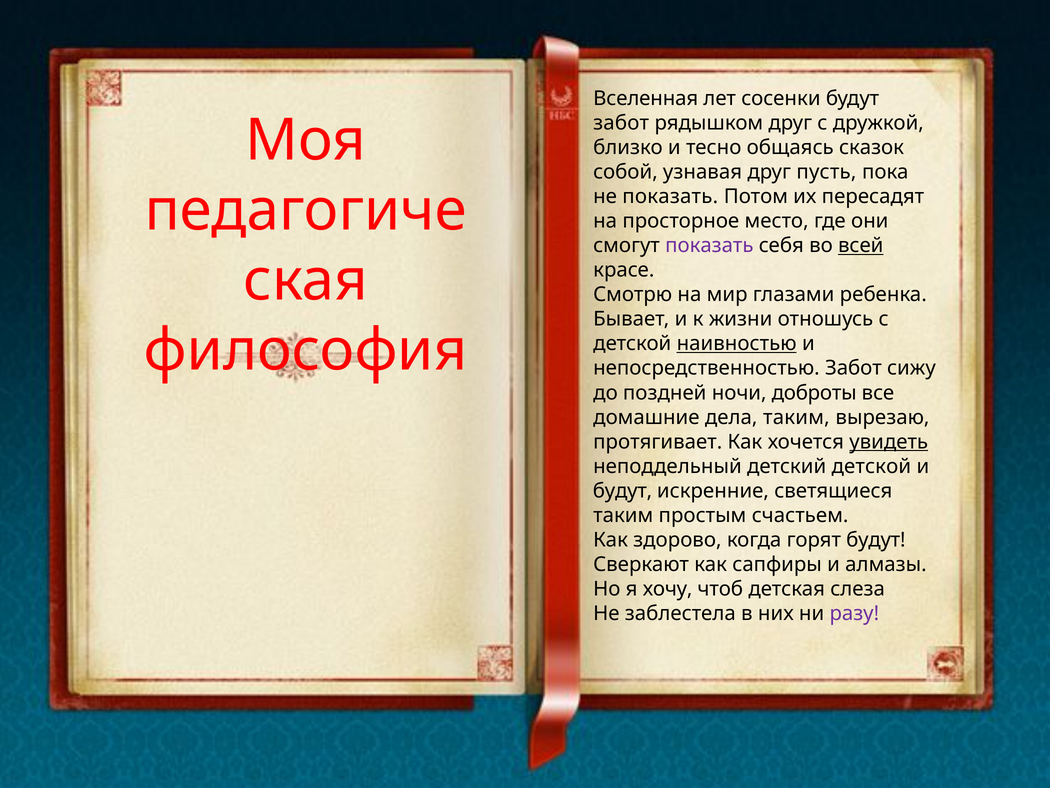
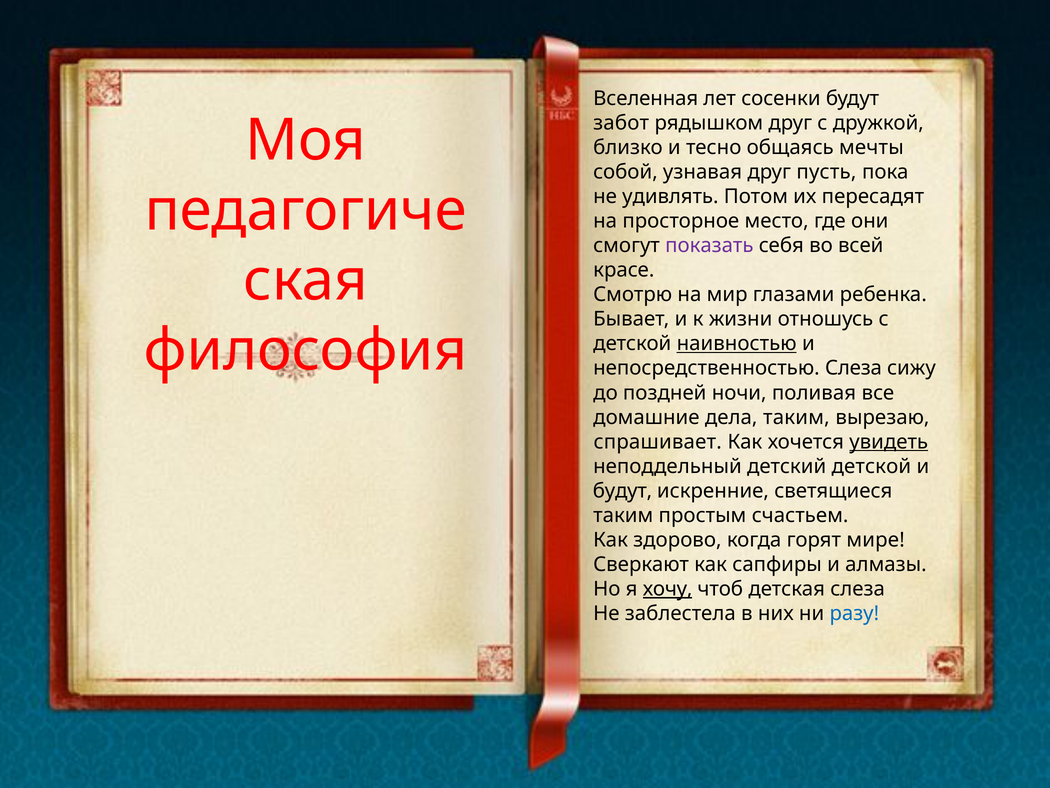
сказок: сказок -> мечты (871, 147)
не показать: показать -> удивлять (670, 196)
всей underline: present -> none (861, 245)
непосредственностью Забот: Забот -> Слеза (853, 368)
доброты: доброты -> поливая (814, 393)
протягивает: протягивает -> спрашивает (658, 442)
горят будут: будут -> мире (876, 540)
хочу underline: none -> present (668, 589)
разу colour: purple -> blue (854, 613)
